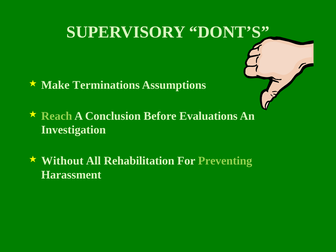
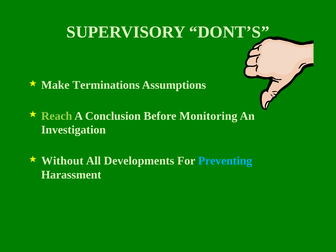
Evaluations: Evaluations -> Monitoring (208, 116)
Rehabilitation: Rehabilitation -> Developments (139, 161)
Preventing colour: light green -> light blue (225, 161)
